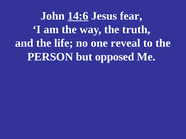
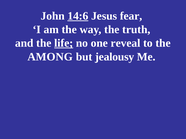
life underline: none -> present (64, 43)
PERSON: PERSON -> AMONG (50, 57)
opposed: opposed -> jealousy (115, 57)
